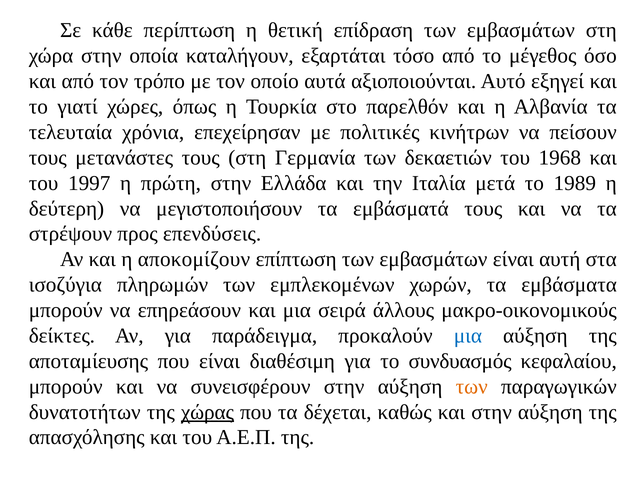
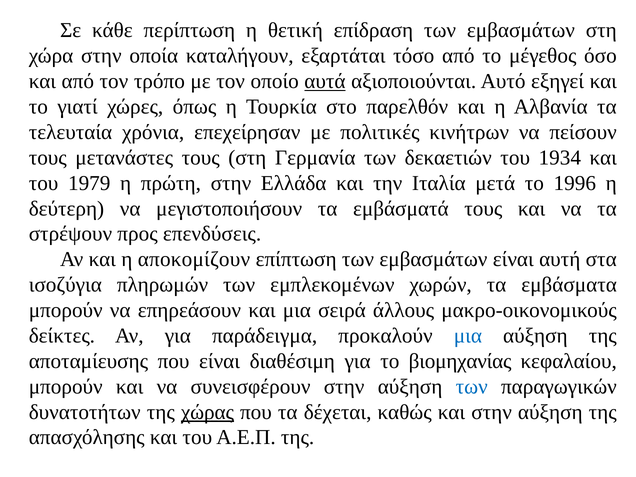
αυτά underline: none -> present (325, 81)
1968: 1968 -> 1934 (560, 158)
1997: 1997 -> 1979 (89, 183)
1989: 1989 -> 1996 (575, 183)
συνδυασμός: συνδυασμός -> βιομηχανίας (460, 361)
των colour: orange -> blue (472, 387)
